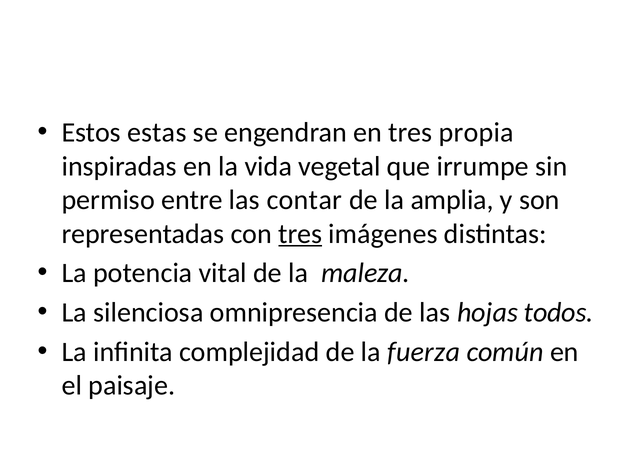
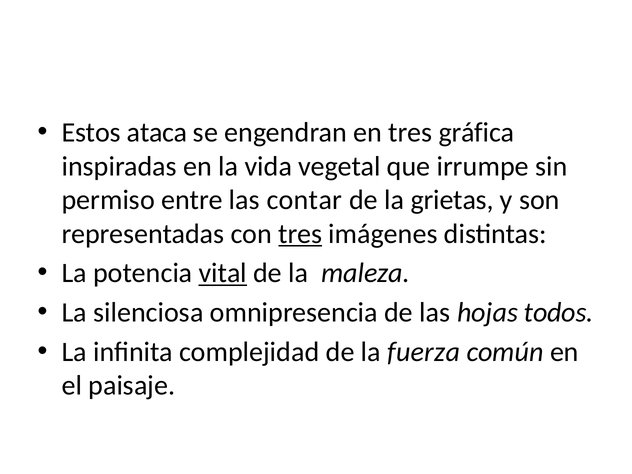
estas: estas -> ataca (157, 133)
propia: propia -> gráfica (476, 133)
amplia: amplia -> grietas (452, 200)
vital underline: none -> present (223, 273)
